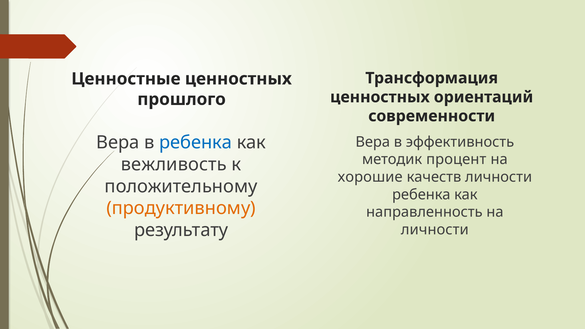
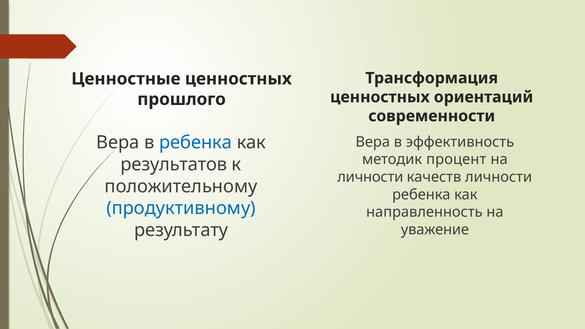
вежливость: вежливость -> результатов (174, 164)
хорошие: хорошие -> личности (370, 177)
продуктивному colour: orange -> blue (181, 208)
личности: личности -> уважение (435, 230)
